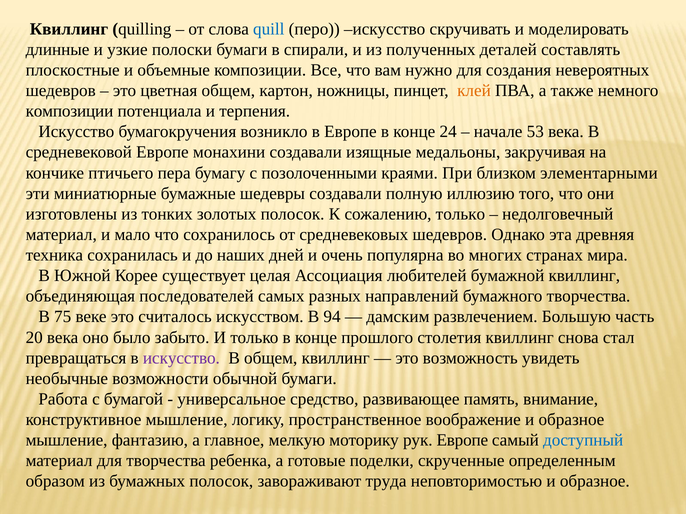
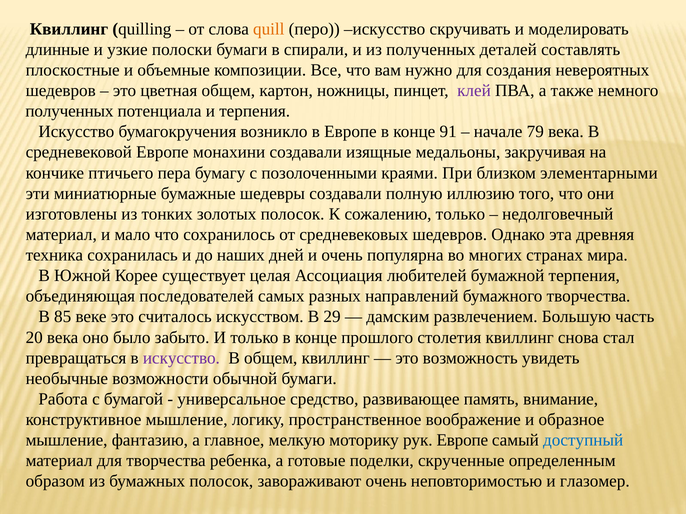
quill colour: blue -> orange (269, 29)
клей colour: orange -> purple (474, 91)
композиции: композиции -> полученных (69, 111)
24: 24 -> 91 (448, 132)
53: 53 -> 79 (535, 132)
бумажной квиллинг: квиллинг -> терпения (584, 276)
75: 75 -> 85 (63, 317)
94: 94 -> 29 (332, 317)
завораживают труда: труда -> очень (386, 482)
неповторимостью и образное: образное -> глазомер (595, 482)
